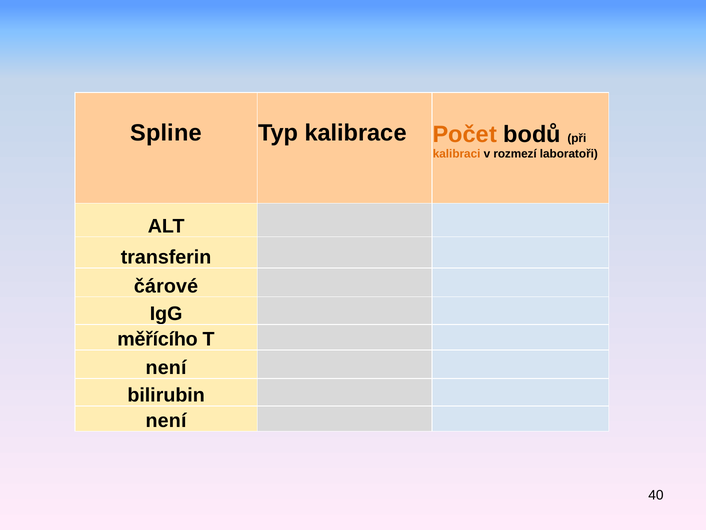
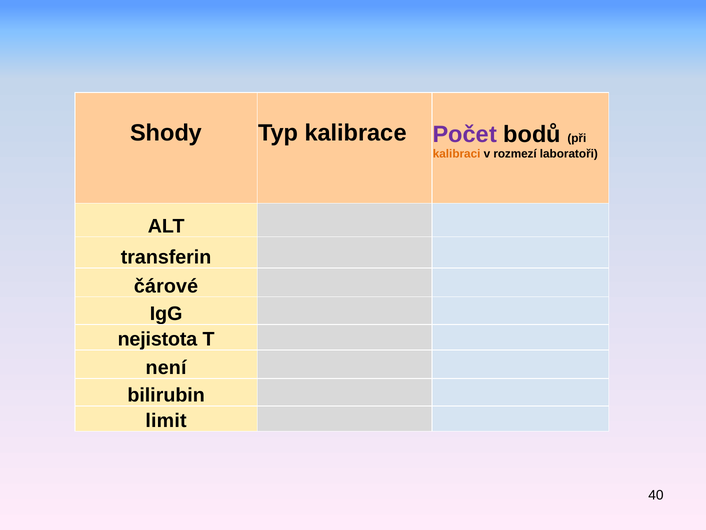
Spline: Spline -> Shody (166, 133)
Počet colour: orange -> purple (465, 134)
měřícího: měřícího -> nejistota (157, 339)
není: není -> limit (166, 420)
